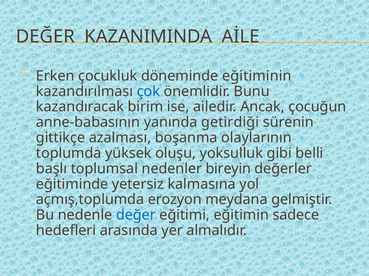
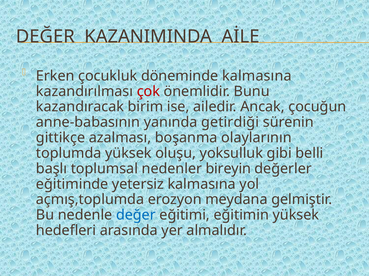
döneminde eğitiminin: eğitiminin -> kalmasına (257, 76)
çok colour: blue -> red (148, 92)
eğitimin sadece: sadece -> yüksek (296, 216)
